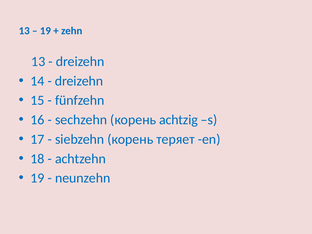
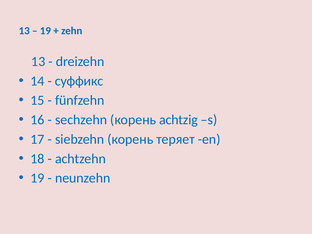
dreizehn: dreizehn -> суффикс (79, 81)
